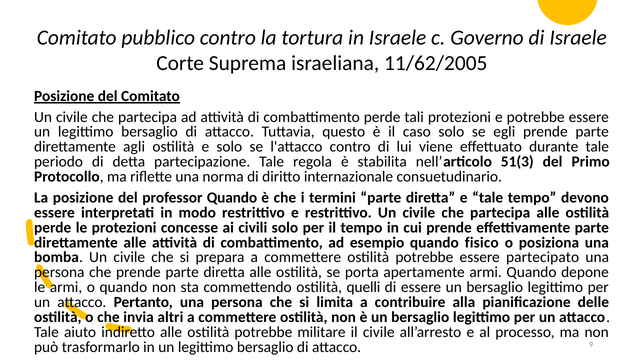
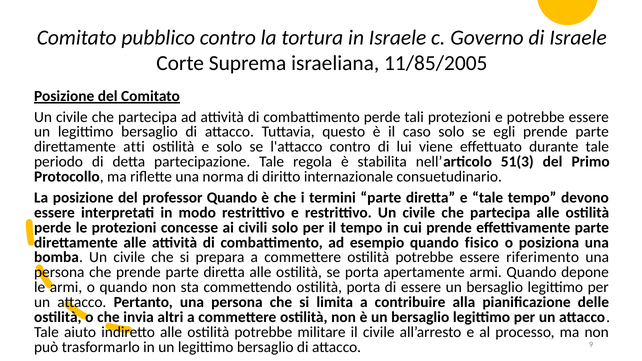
11/62/2005: 11/62/2005 -> 11/85/2005 (436, 63)
agli: agli -> atti (134, 147)
partecipato: partecipato -> riferimento (543, 257)
ostilità quelli: quelli -> porta (363, 287)
